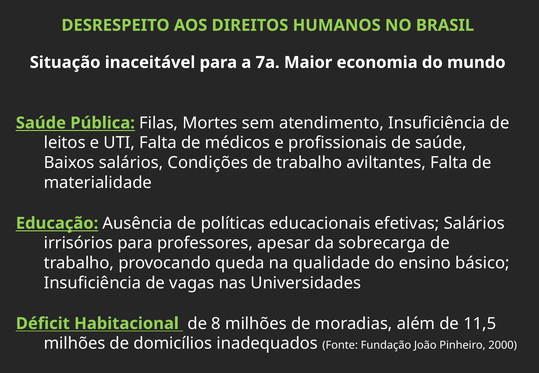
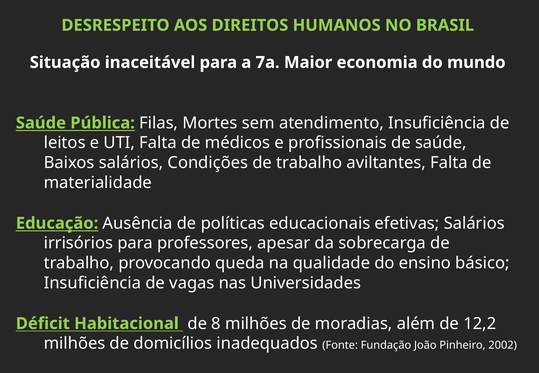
11,5: 11,5 -> 12,2 (480, 324)
2000: 2000 -> 2002 (503, 345)
